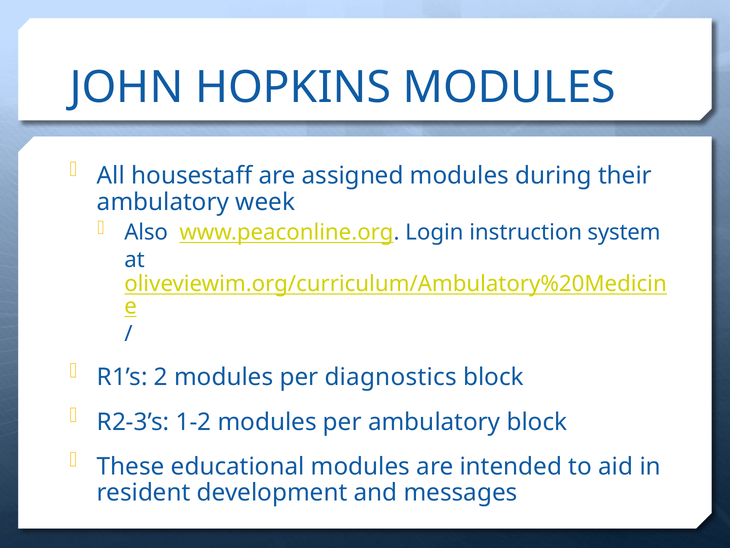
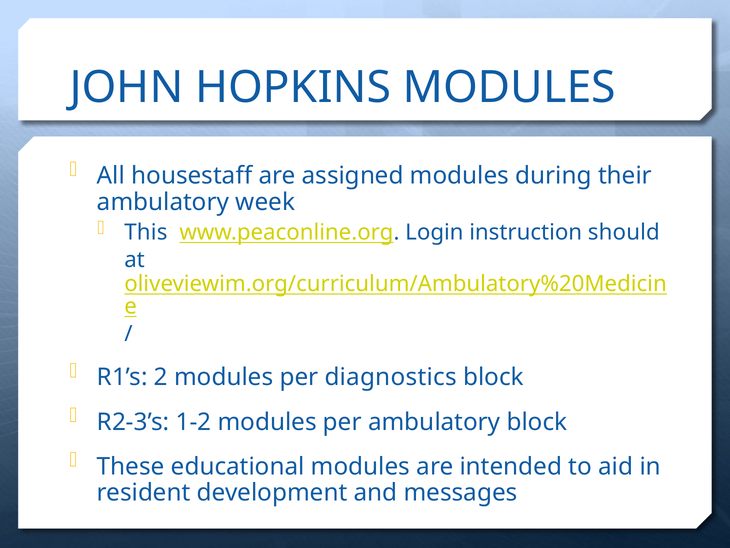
Also: Also -> This (146, 232)
system: system -> should (624, 232)
